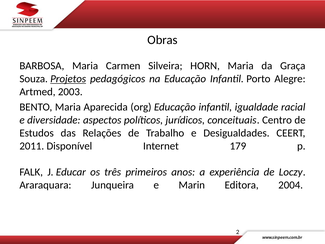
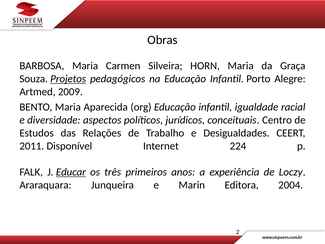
2003: 2003 -> 2009 (70, 92)
179: 179 -> 224 (238, 146)
Educar underline: none -> present (71, 172)
